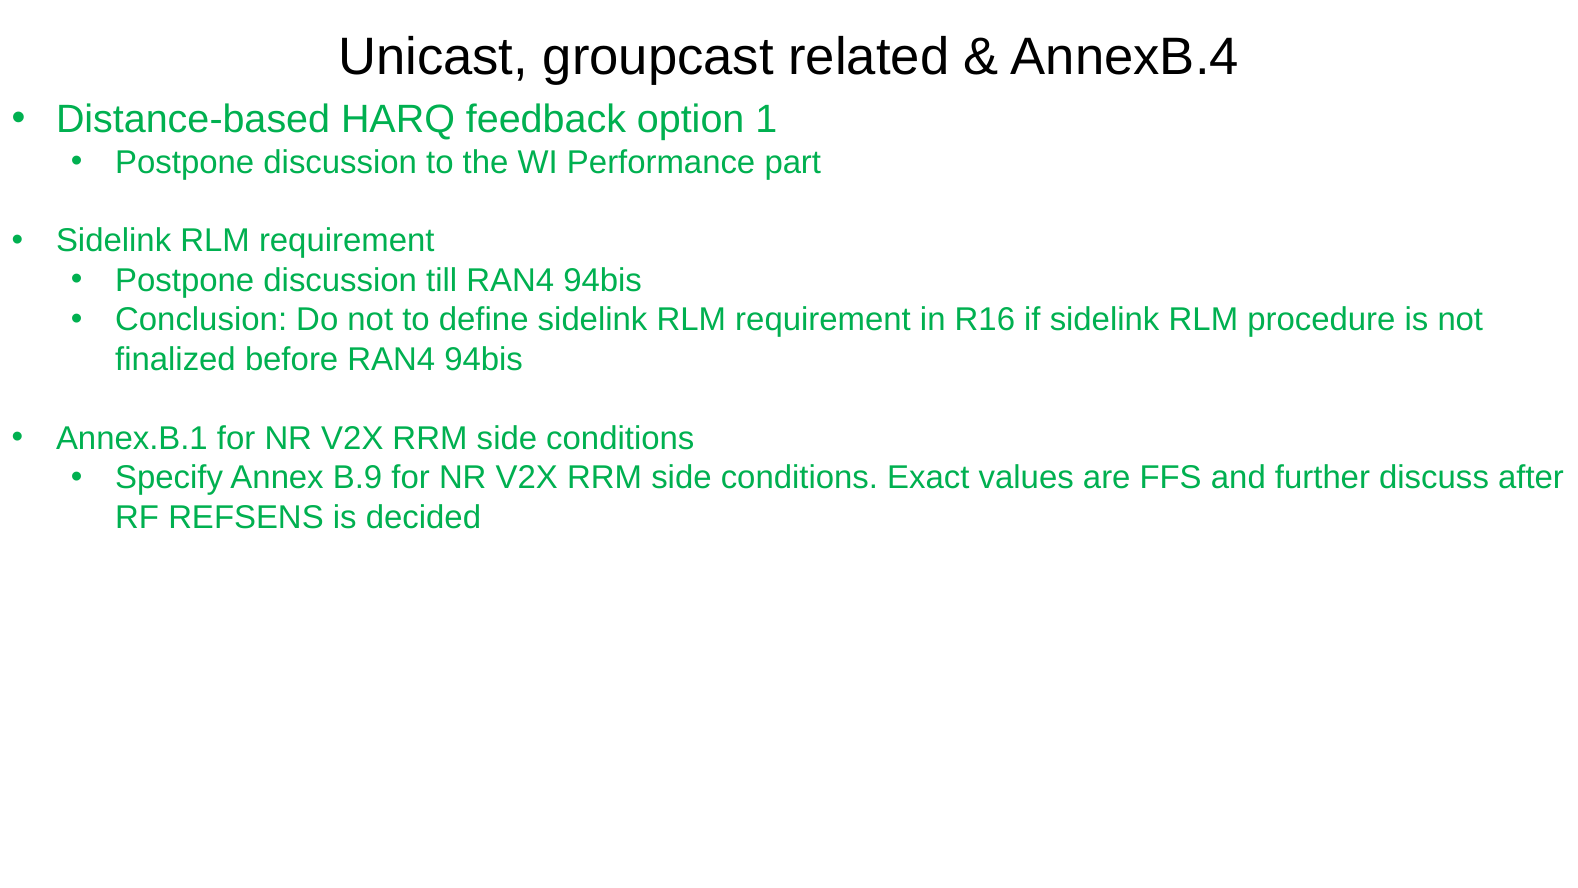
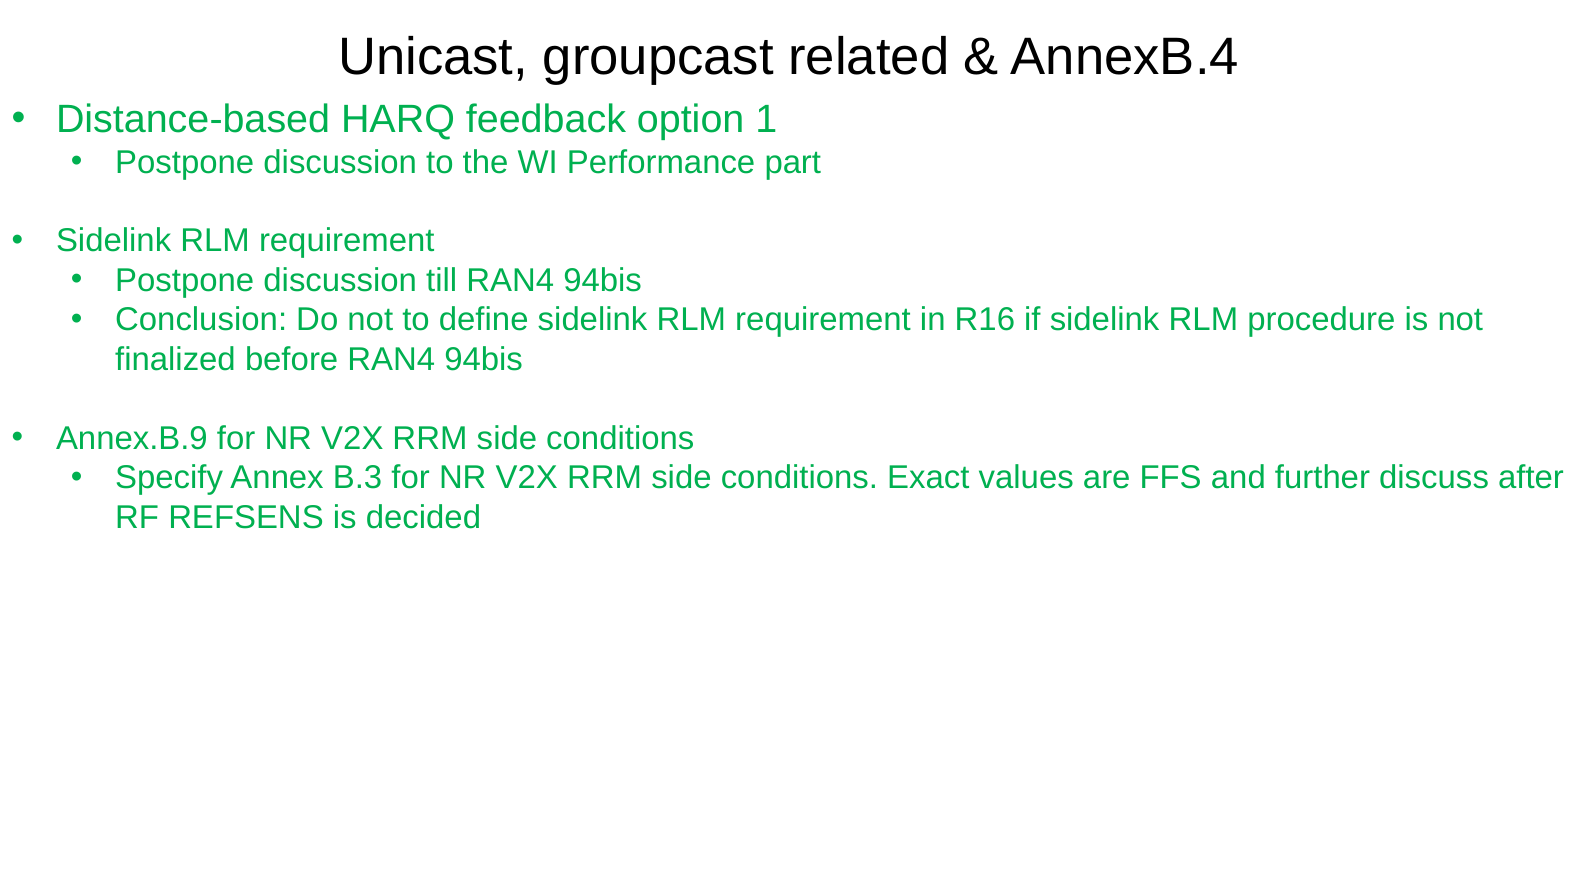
Annex.B.1: Annex.B.1 -> Annex.B.9 (132, 438)
B.9: B.9 -> B.3 (358, 478)
